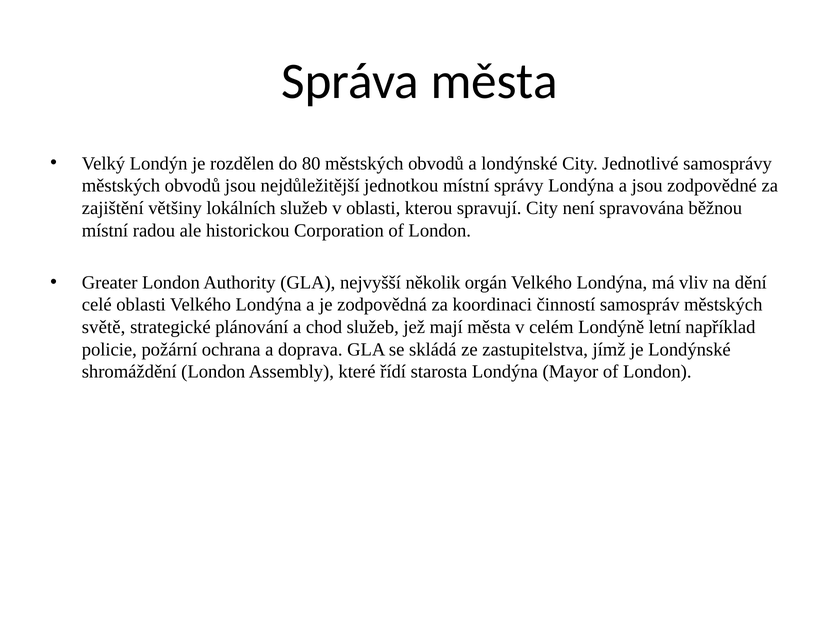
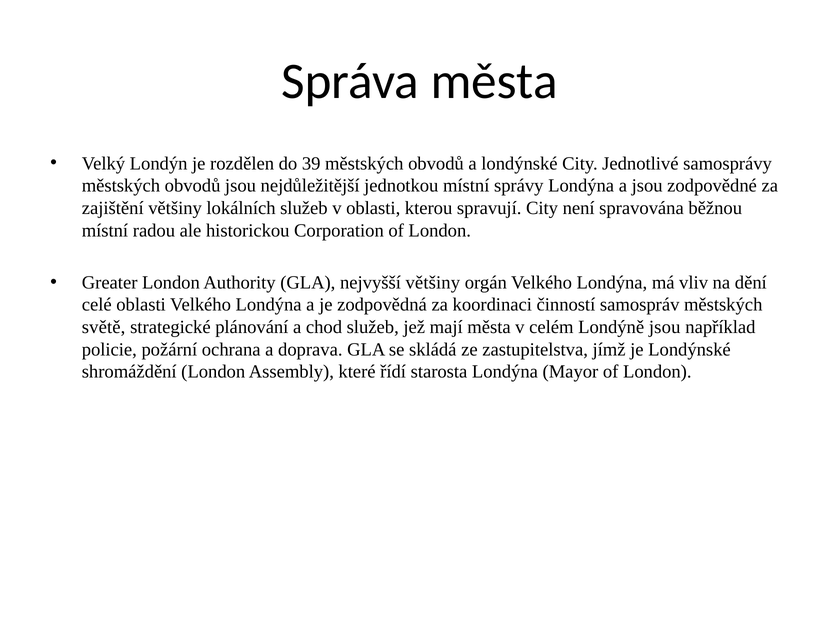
80: 80 -> 39 (311, 163)
nejvyšší několik: několik -> většiny (433, 283)
Londýně letní: letní -> jsou (665, 327)
